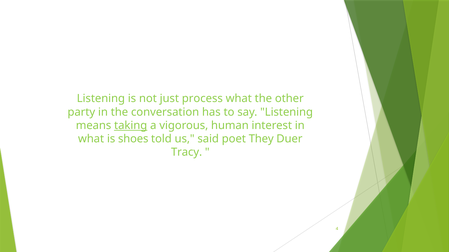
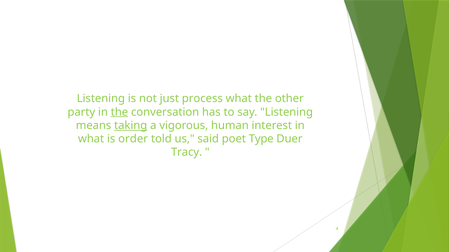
the underline: none -> present (119, 112)
shoes: shoes -> order (133, 139)
They: They -> Type (261, 139)
